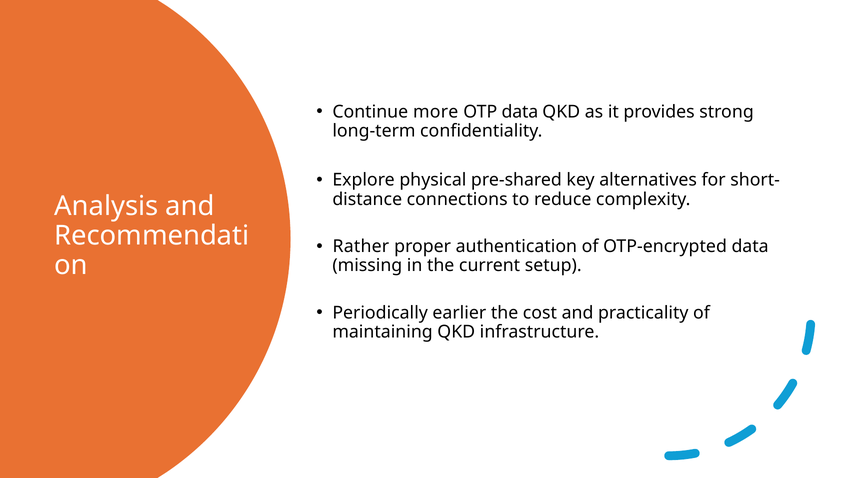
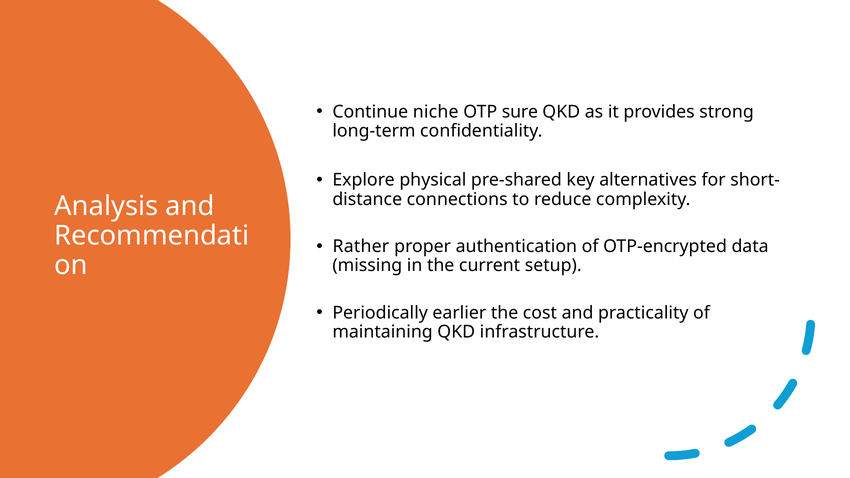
more: more -> niche (436, 112)
OTP data: data -> sure (520, 112)
